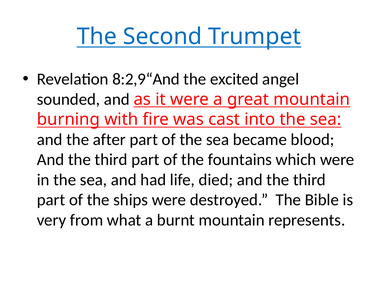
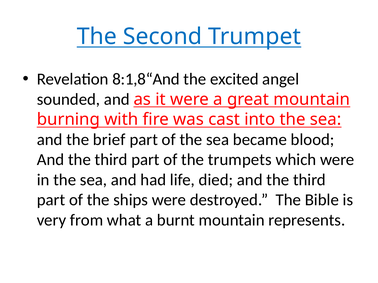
8:2,9“And: 8:2,9“And -> 8:1,8“And (146, 79)
after: after -> brief (109, 140)
fountains: fountains -> trumpets (240, 160)
